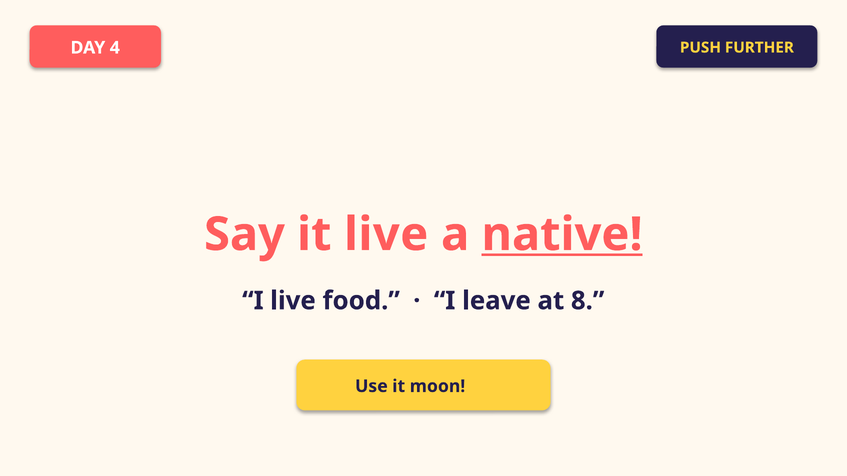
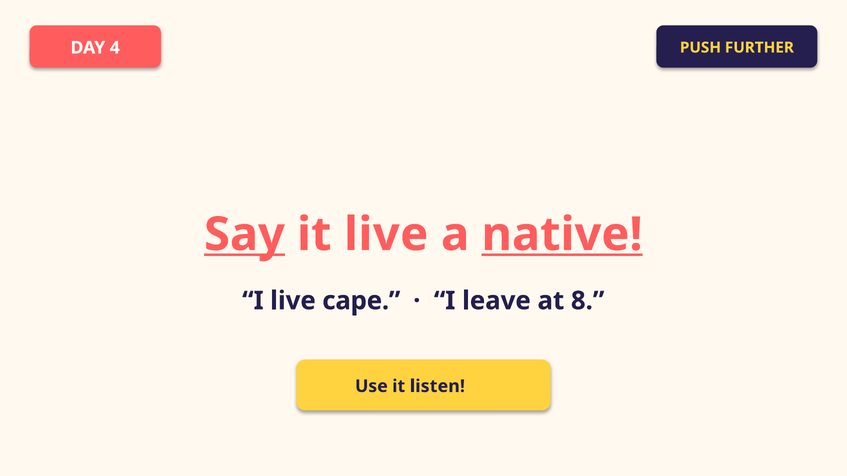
Say underline: none -> present (244, 235)
food: food -> cape (361, 301)
moon: moon -> listen (437, 387)
